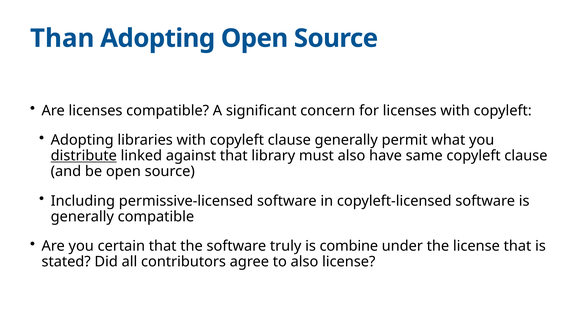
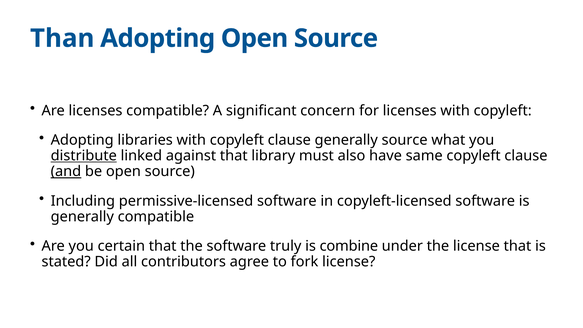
generally permit: permit -> source (405, 140)
and underline: none -> present (66, 171)
to also: also -> fork (304, 262)
